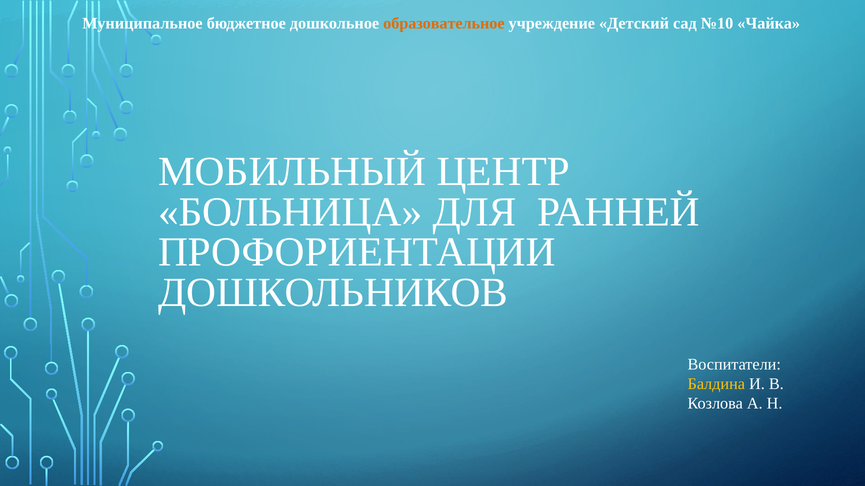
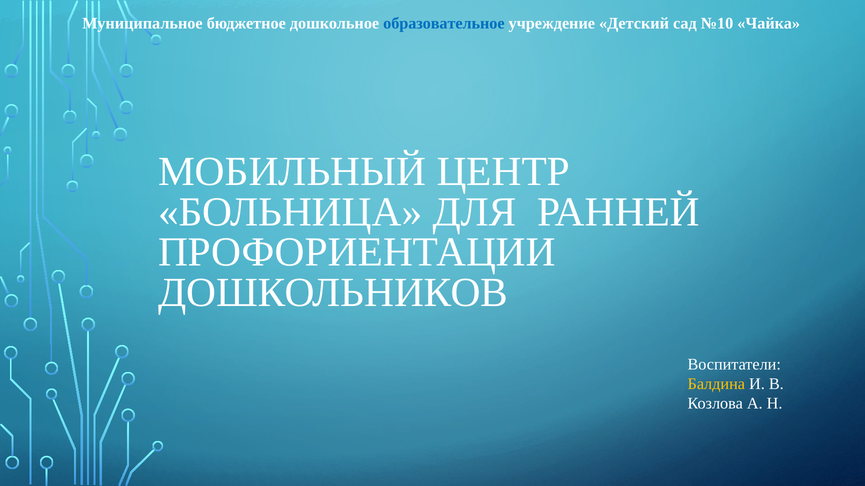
образовательное colour: orange -> blue (444, 24)
